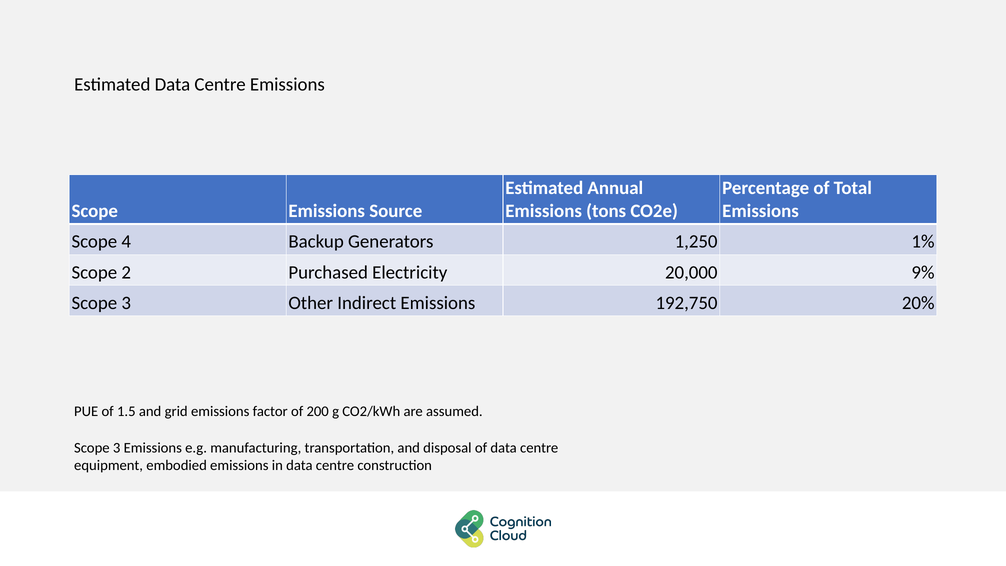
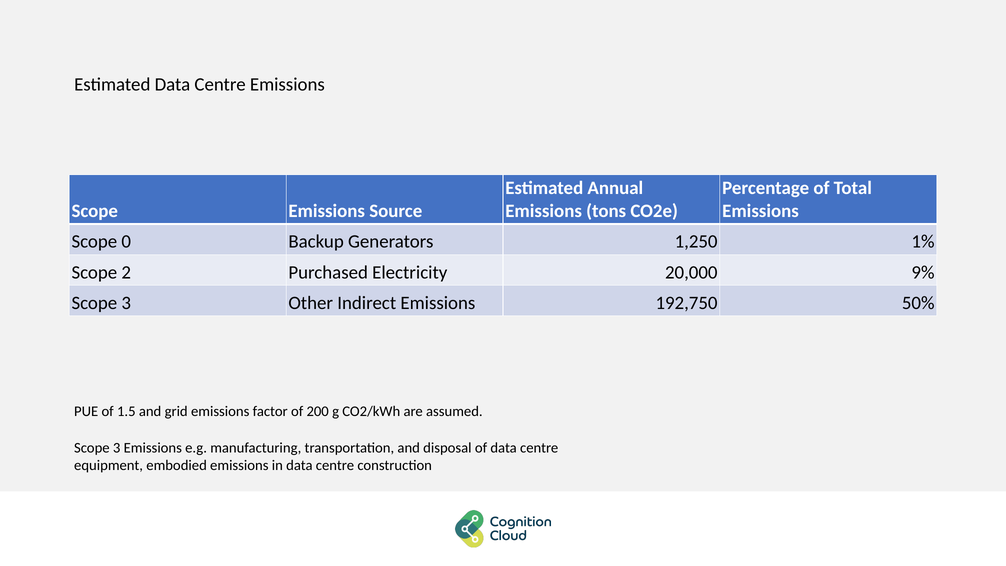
4: 4 -> 0 (126, 242)
20%: 20% -> 50% (918, 303)
